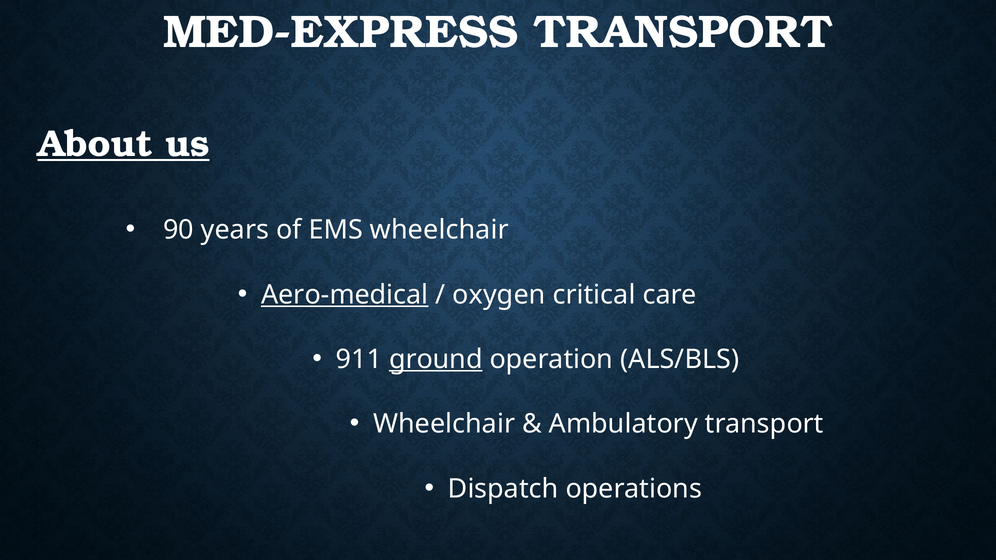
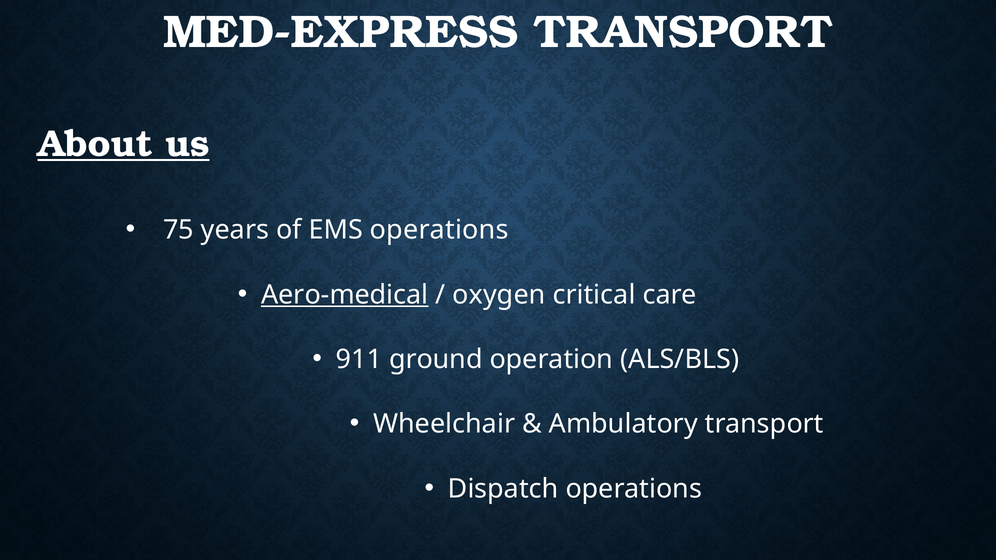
90: 90 -> 75 (178, 230)
EMS wheelchair: wheelchair -> operations (439, 230)
ground underline: present -> none (436, 359)
